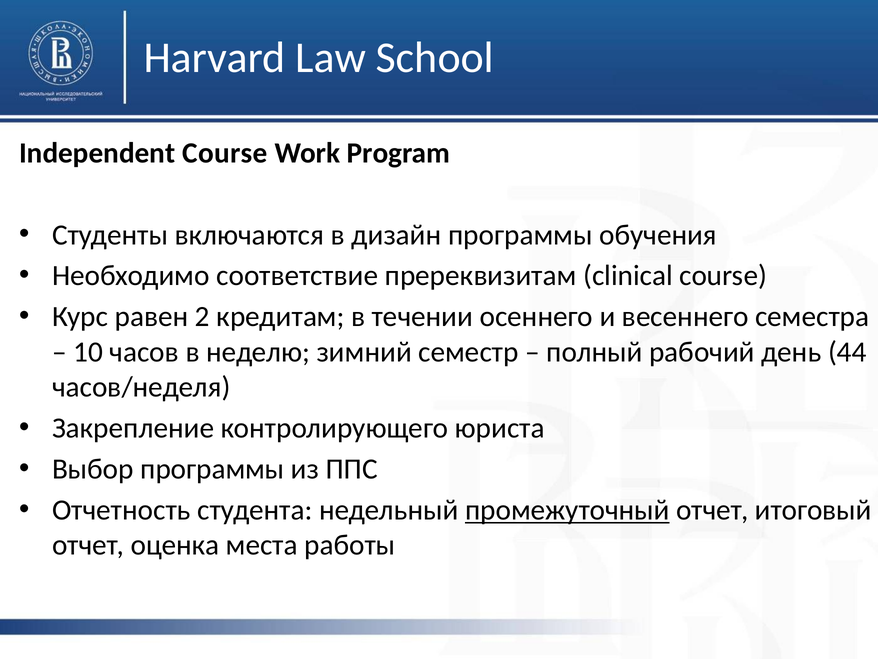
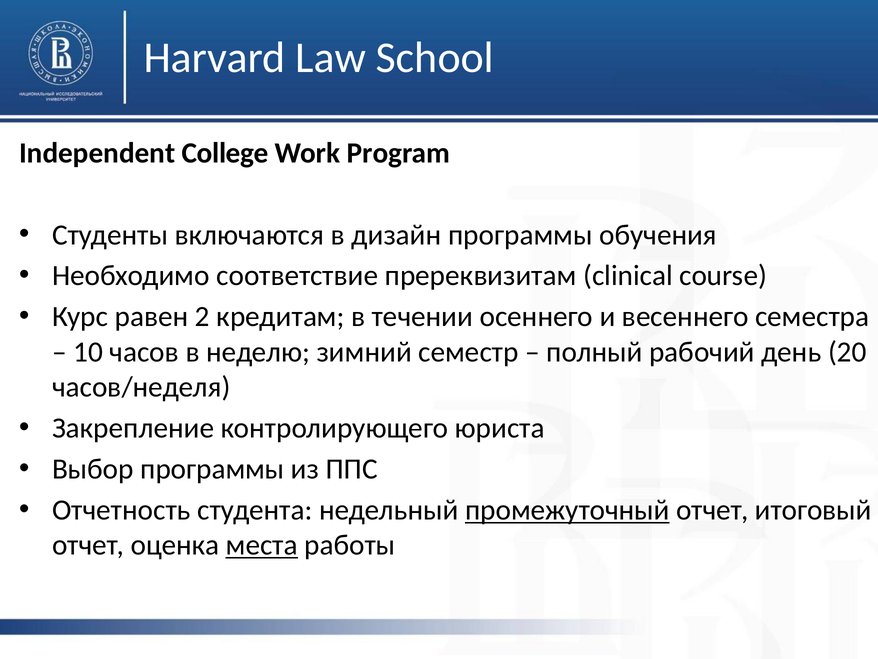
Independent Course: Course -> College (225, 153)
44: 44 -> 20 (847, 352)
места underline: none -> present (262, 545)
